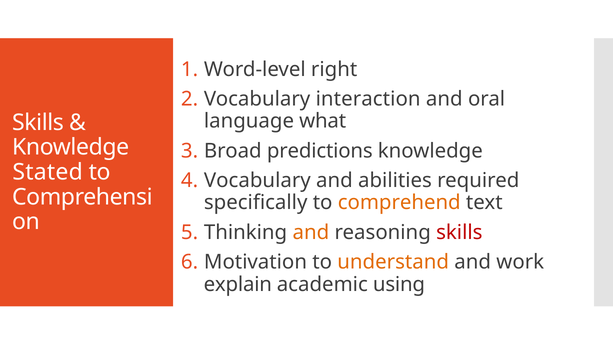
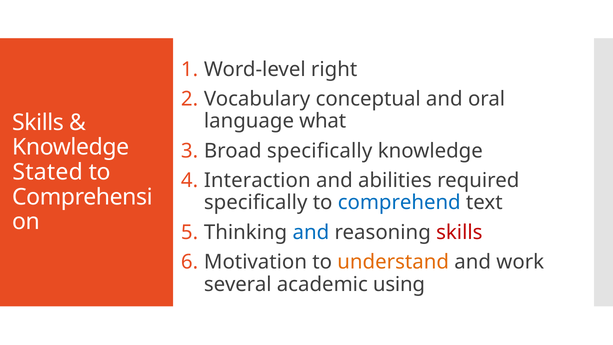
interaction: interaction -> conceptual (368, 99)
Broad predictions: predictions -> specifically (320, 151)
Vocabulary: Vocabulary -> Interaction (257, 181)
comprehend colour: orange -> blue (399, 203)
and colour: orange -> blue (311, 232)
explain: explain -> several (238, 284)
